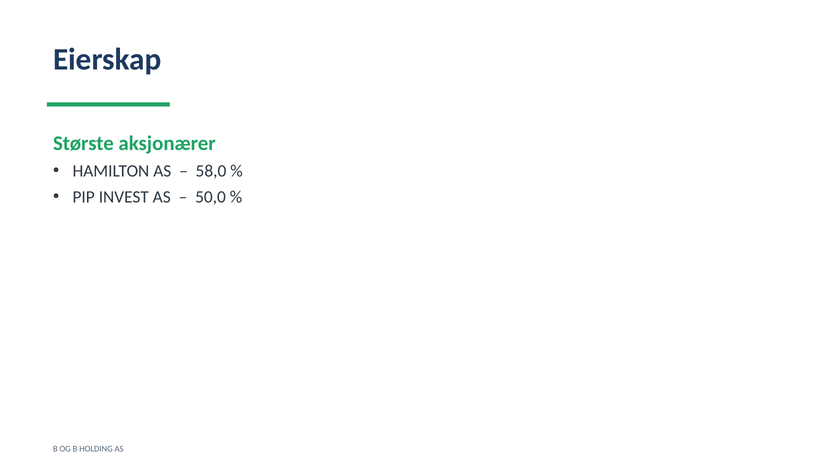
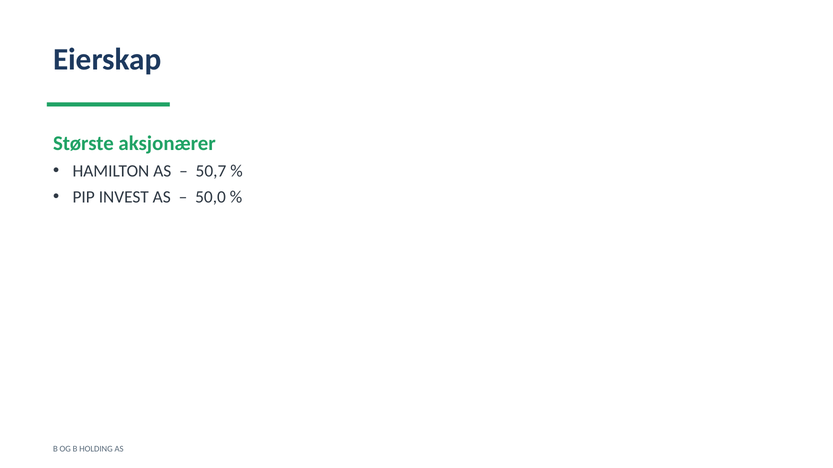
58,0: 58,0 -> 50,7 (211, 171)
